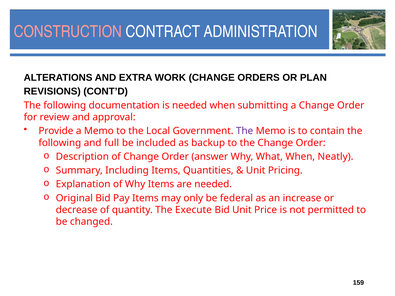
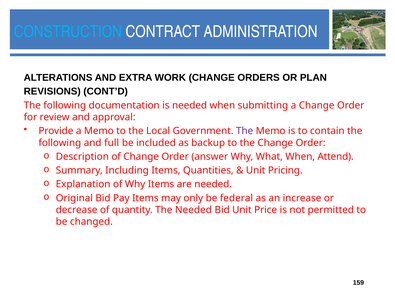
CONSTRUCTION colour: pink -> light blue (68, 32)
Neatly: Neatly -> Attend (336, 157)
The Execute: Execute -> Needed (193, 210)
